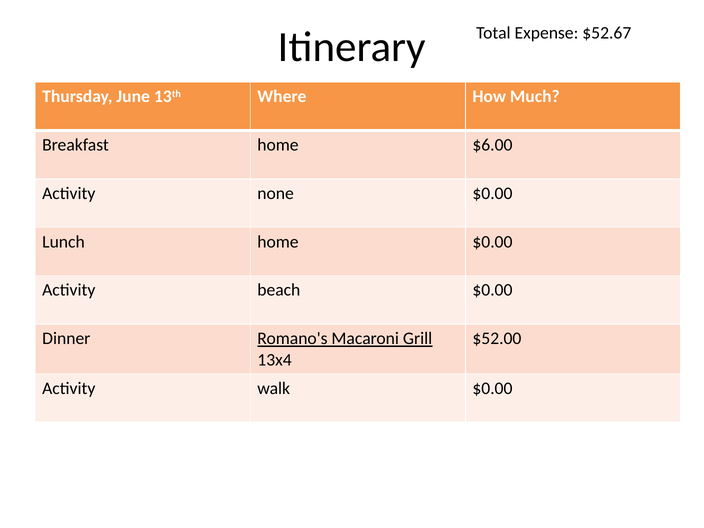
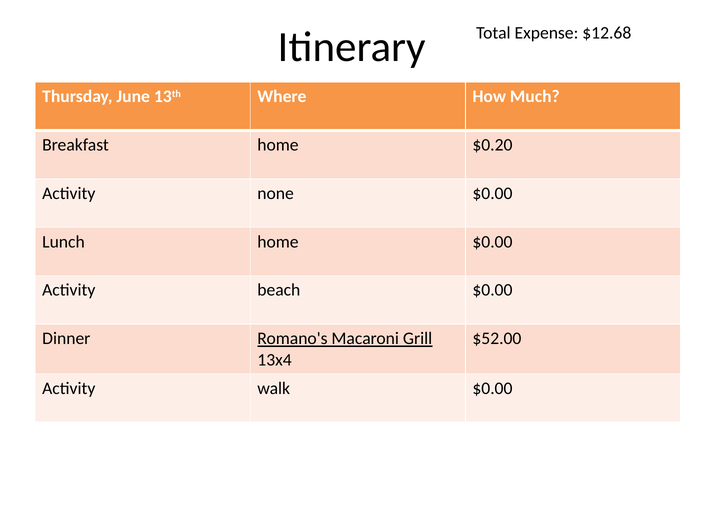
$52.67: $52.67 -> $12.68 (607, 33)
$6.00: $6.00 -> $0.20 (492, 145)
